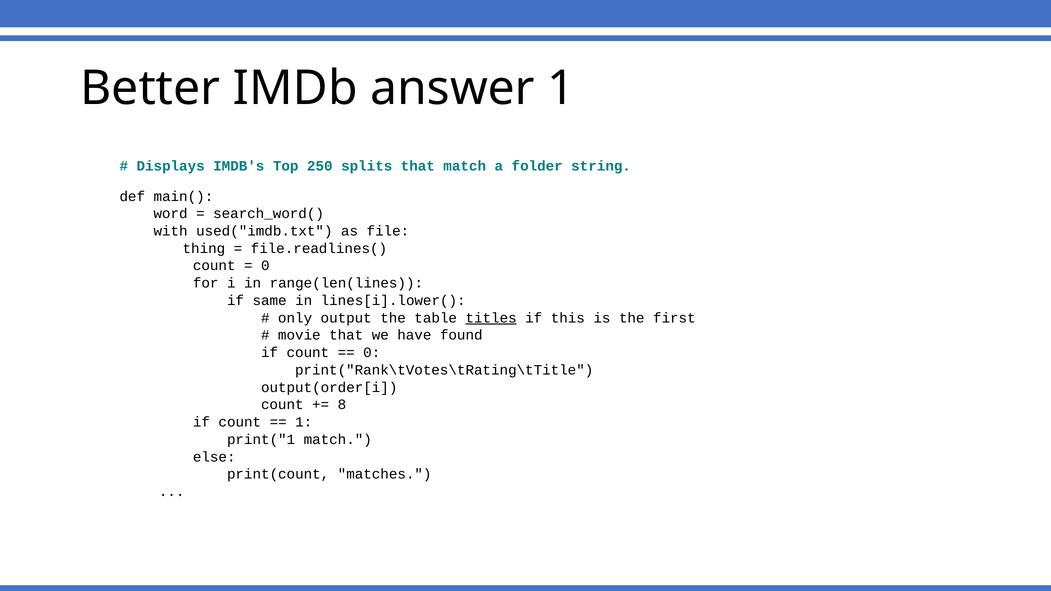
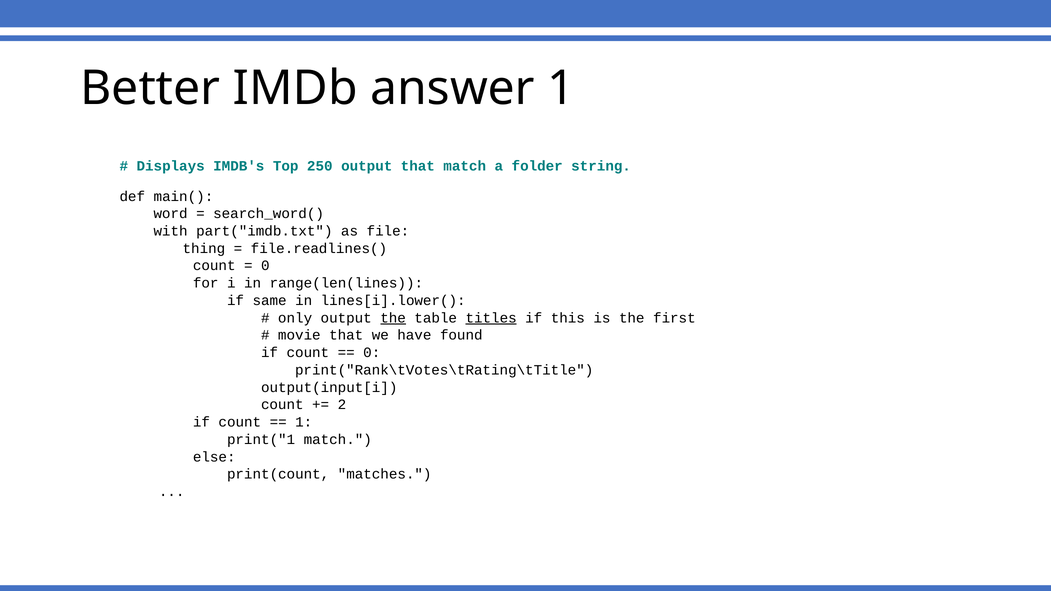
250 splits: splits -> output (367, 166)
used("imdb.txt: used("imdb.txt -> part("imdb.txt (264, 231)
the underline: none -> present (393, 318)
output(order[i: output(order[i -> output(input[i (329, 388)
8: 8 -> 2 (342, 405)
